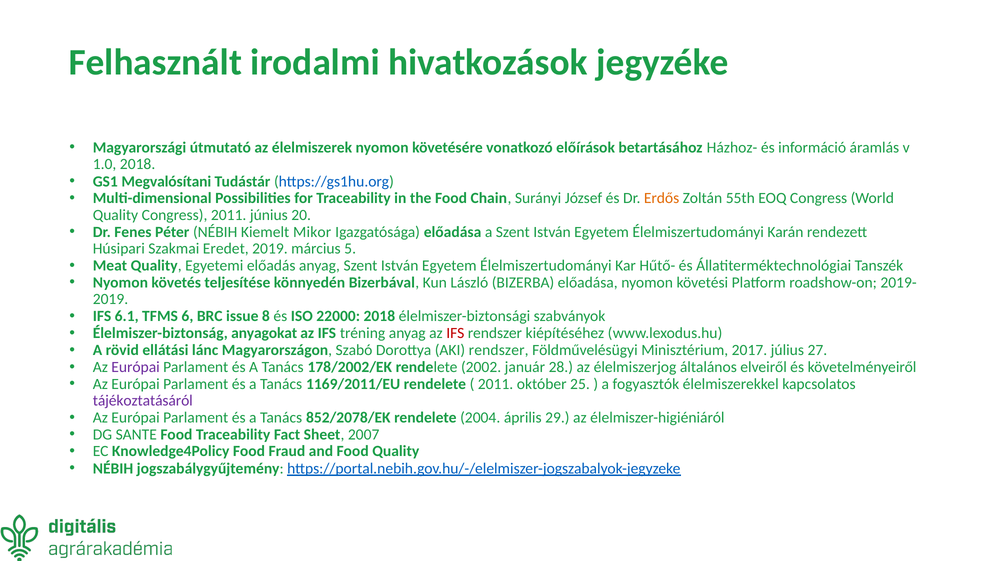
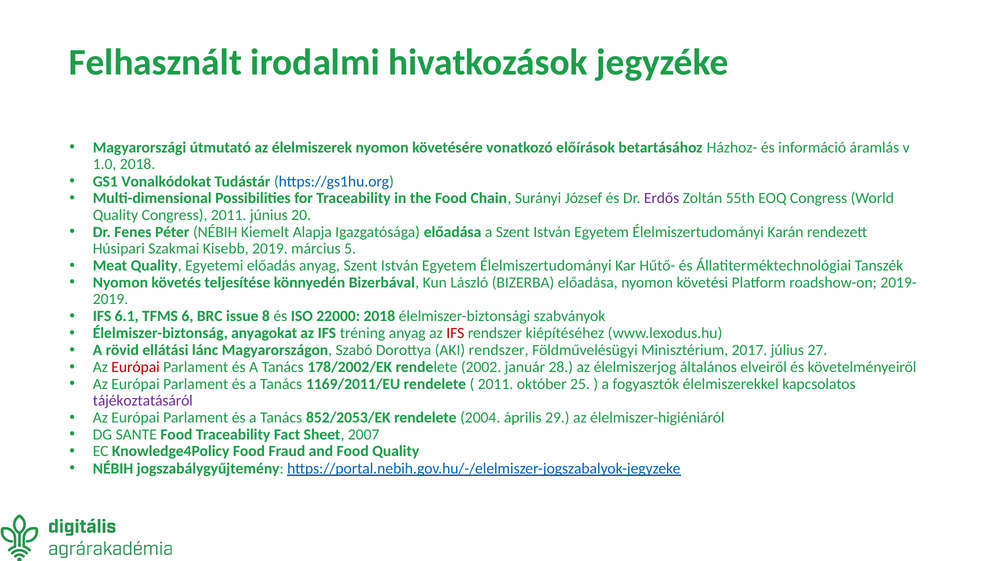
Megvalósítani: Megvalósítani -> Vonalkódokat (166, 181)
Erdős colour: orange -> purple (662, 198)
Mikor: Mikor -> Alapja (312, 232)
Eredet: Eredet -> Kisebb (226, 249)
Európai colour: purple -> red (136, 367)
852/2078/EK: 852/2078/EK -> 852/2053/EK (348, 417)
